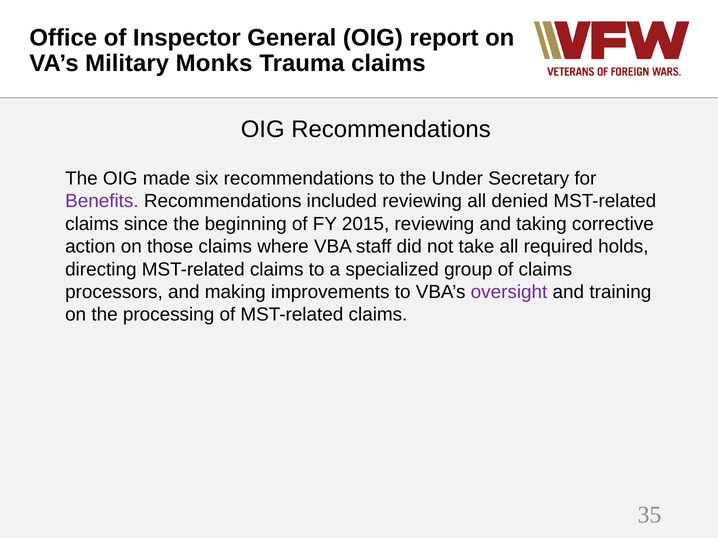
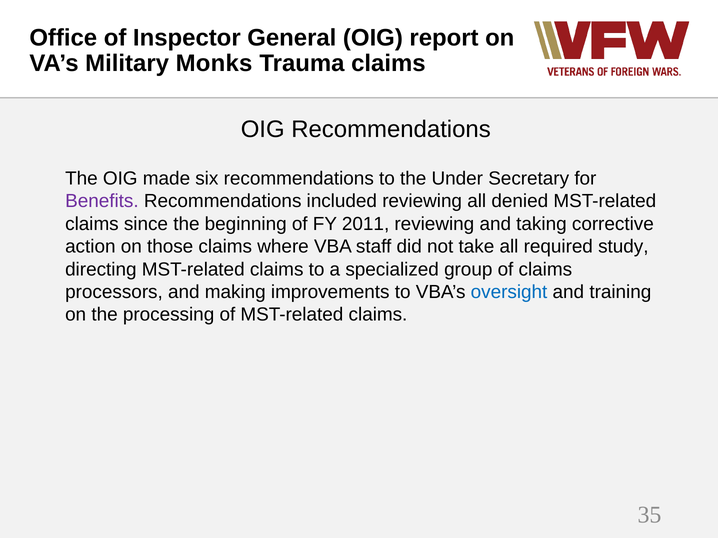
2015: 2015 -> 2011 (366, 224)
holds: holds -> study (623, 247)
oversight colour: purple -> blue (509, 292)
